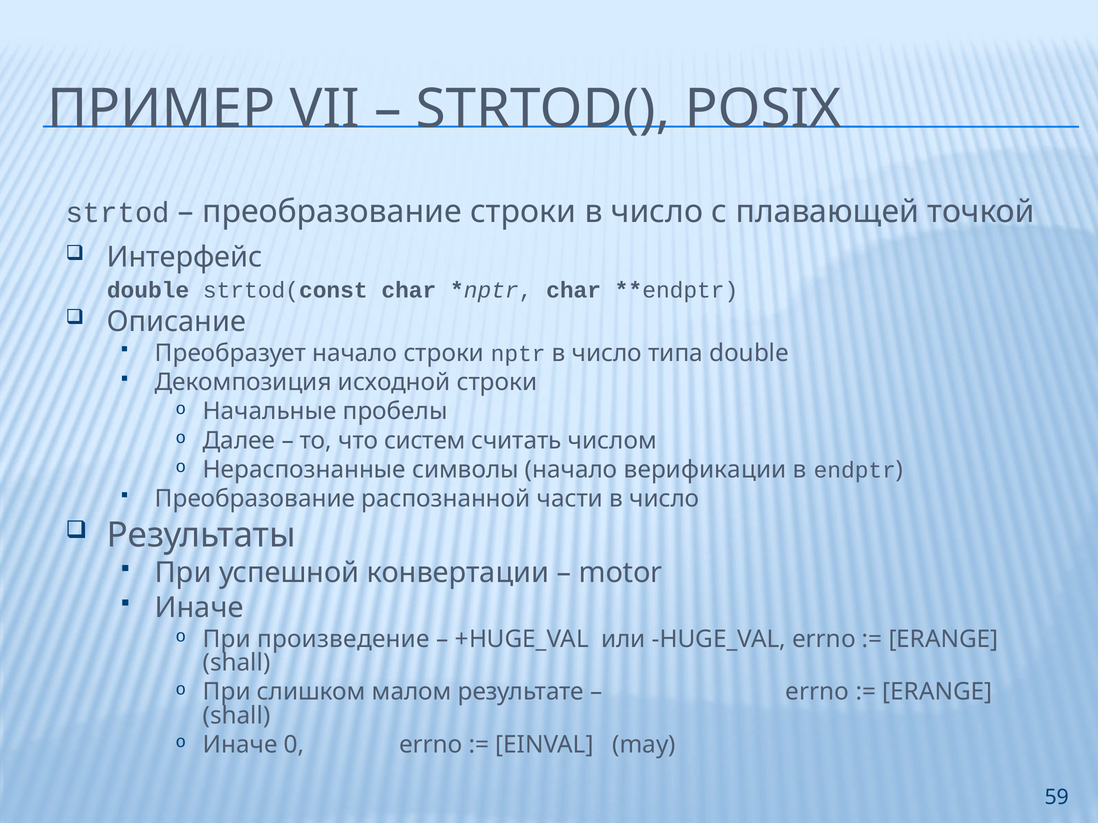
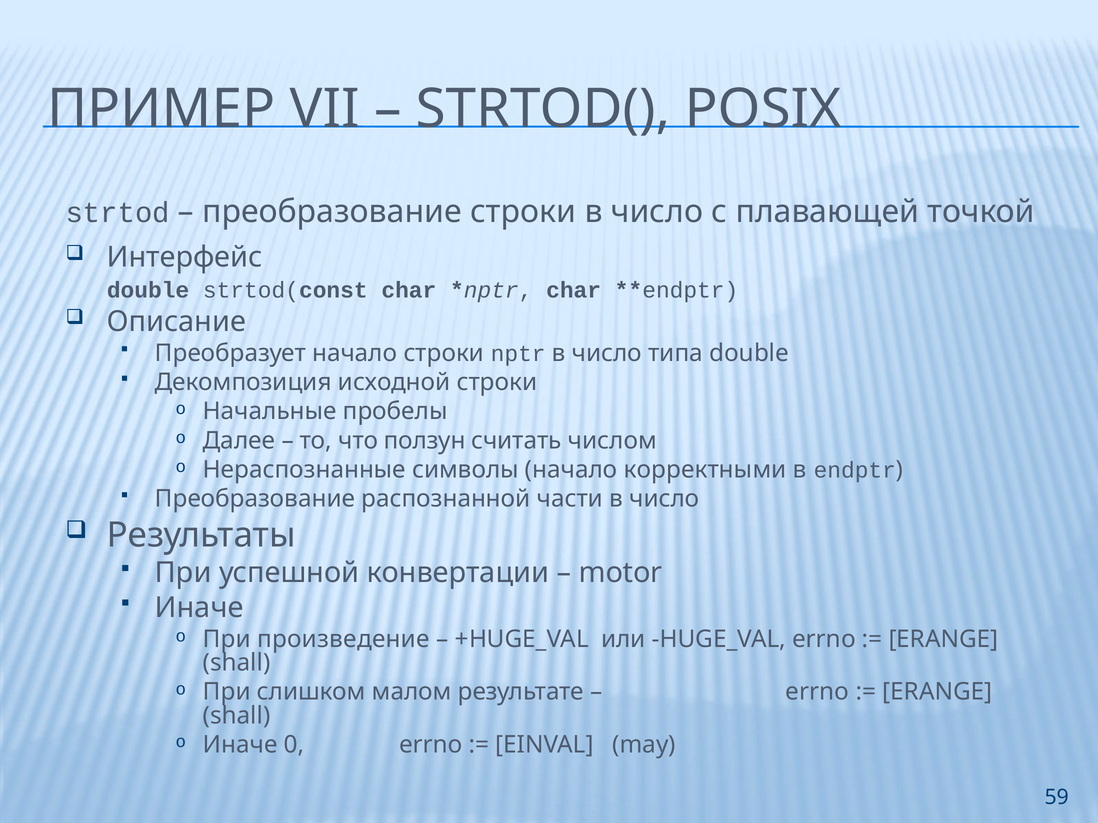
систем: систем -> ползун (425, 441)
верификации: верификации -> корректными (705, 470)
